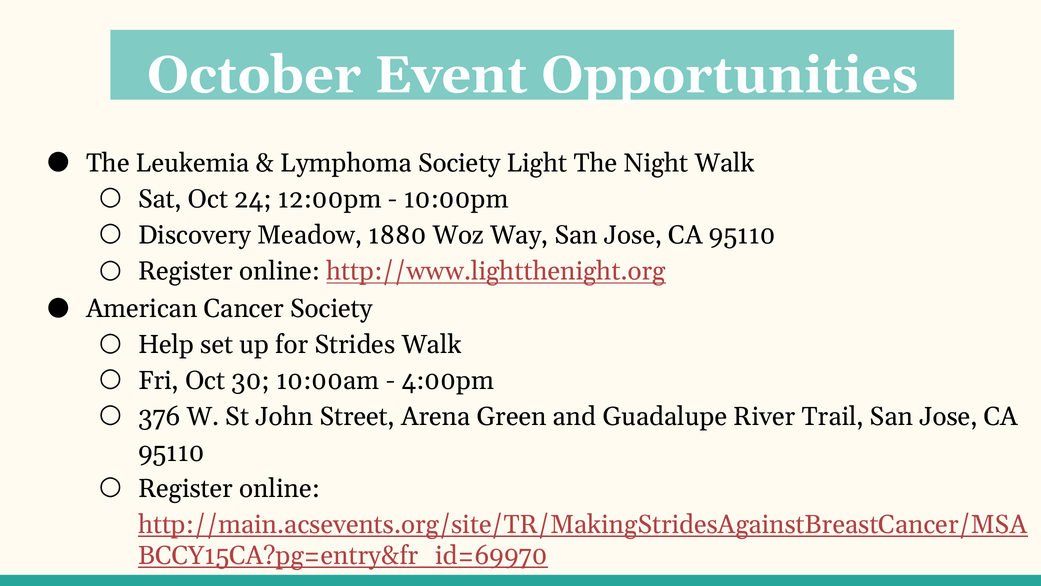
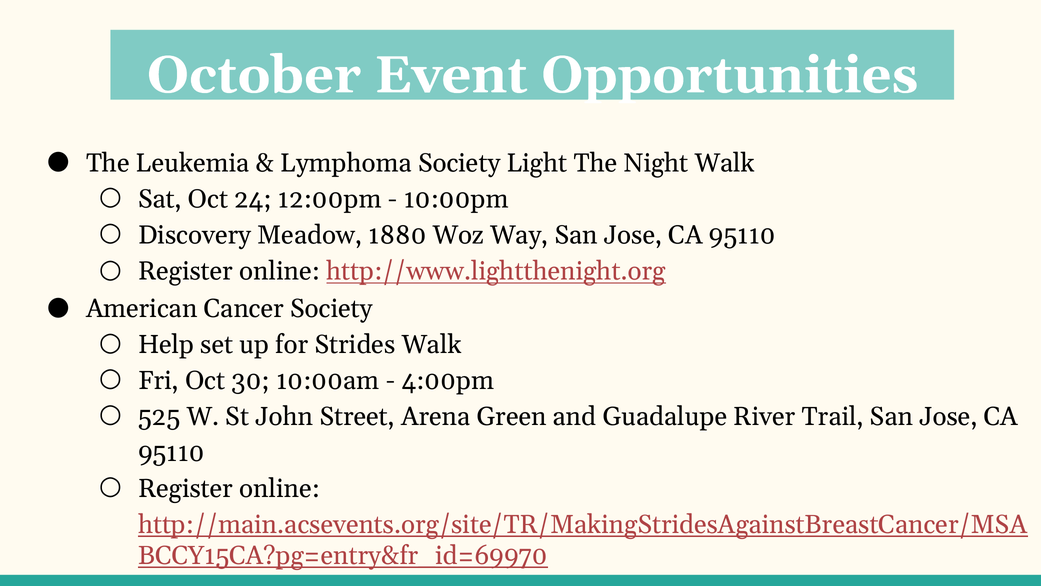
376: 376 -> 525 (159, 416)
